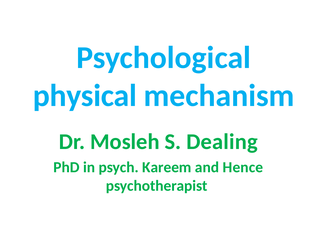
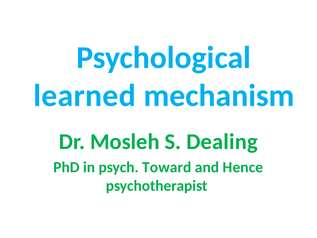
physical: physical -> learned (85, 96)
Kareem: Kareem -> Toward (167, 167)
